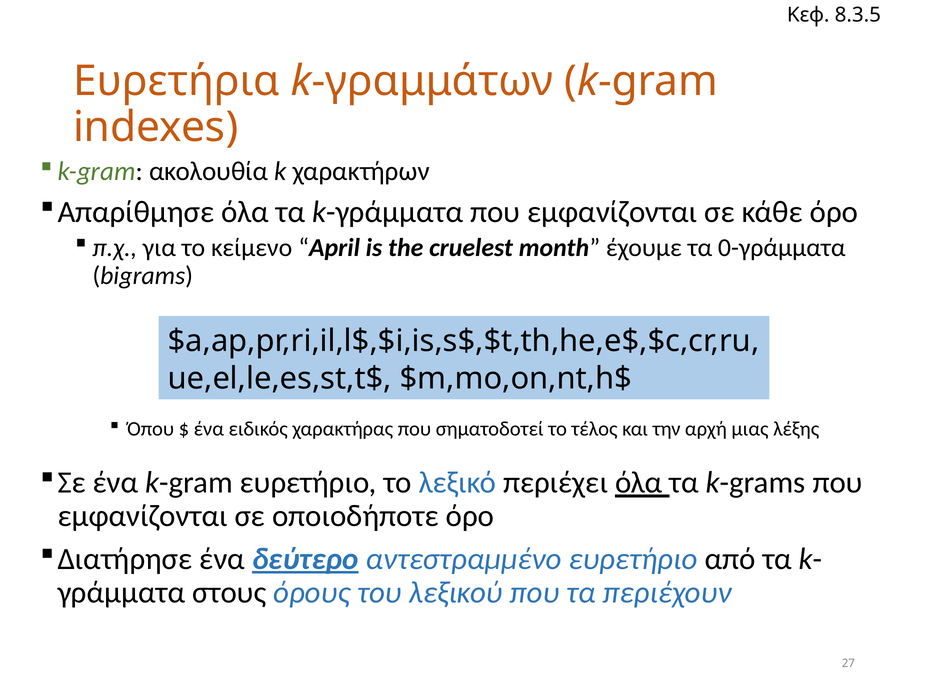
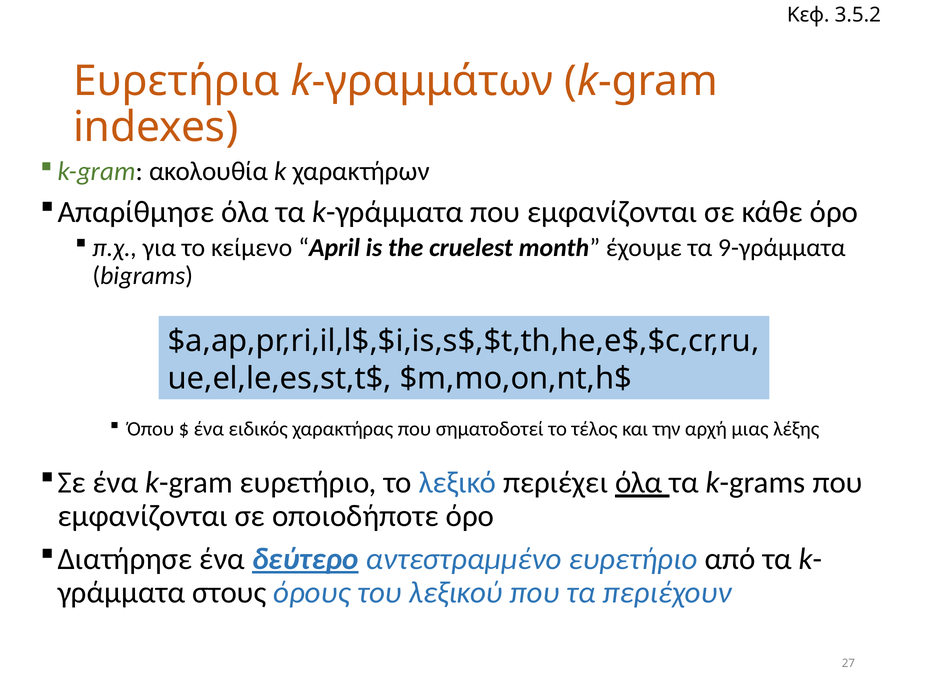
8.3.5: 8.3.5 -> 3.5.2 (858, 15)
0-γράμματα: 0-γράμματα -> 9-γράμματα (782, 248)
